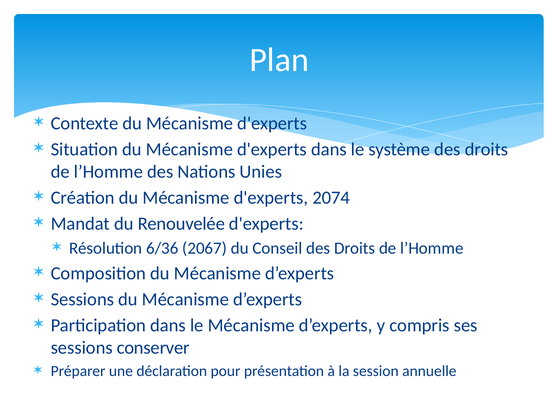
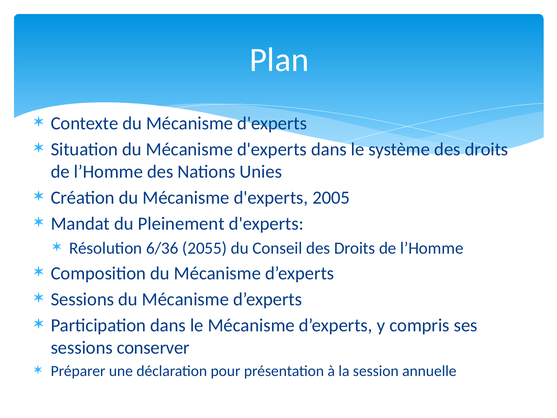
2074: 2074 -> 2005 (331, 198)
Renouvelée: Renouvelée -> Pleinement (181, 223)
2067: 2067 -> 2055 (205, 248)
